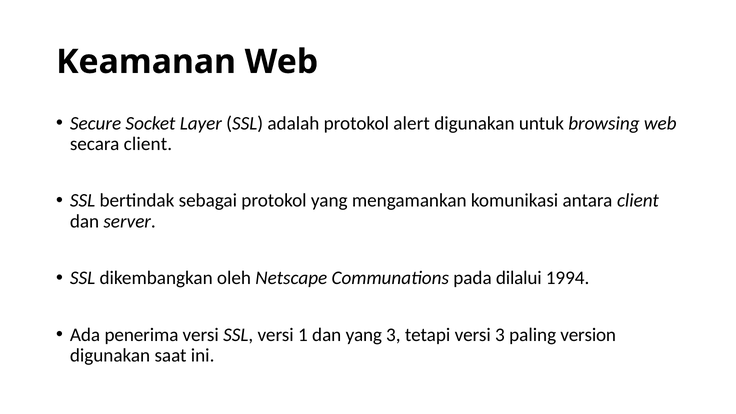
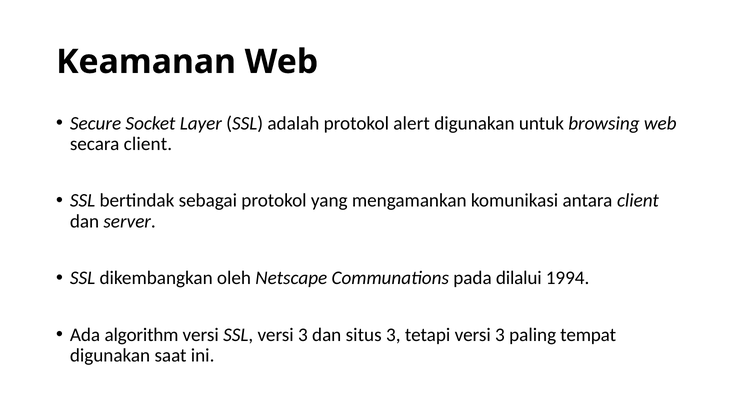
penerima: penerima -> algorithm (142, 335)
SSL versi 1: 1 -> 3 (303, 335)
dan yang: yang -> situs (364, 335)
version: version -> tempat (588, 335)
